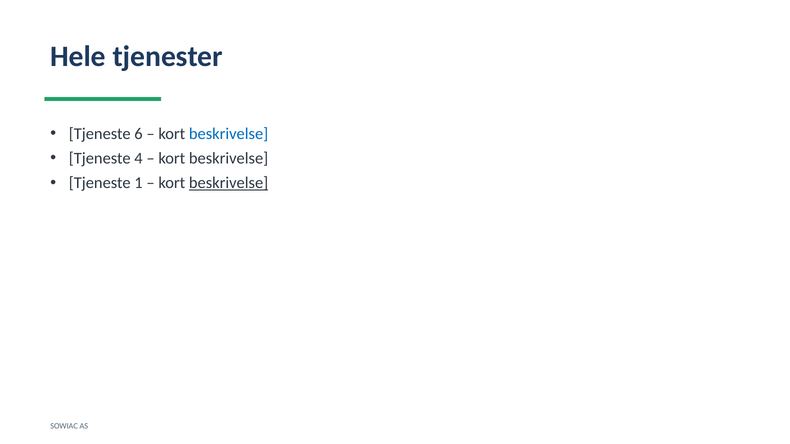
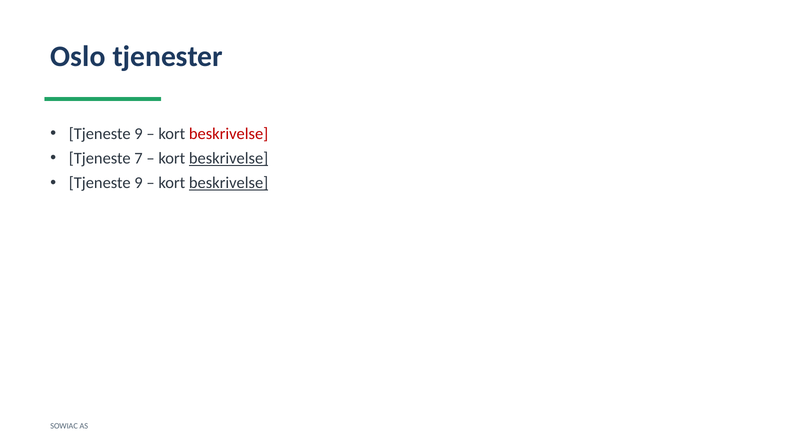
Hele: Hele -> Oslo (78, 56)
6: 6 -> 9 (139, 134)
beskrivelse colour: blue -> red (229, 134)
4: 4 -> 7 (139, 159)
beskrivelse underline: none -> present (229, 159)
1: 1 -> 9 (139, 183)
